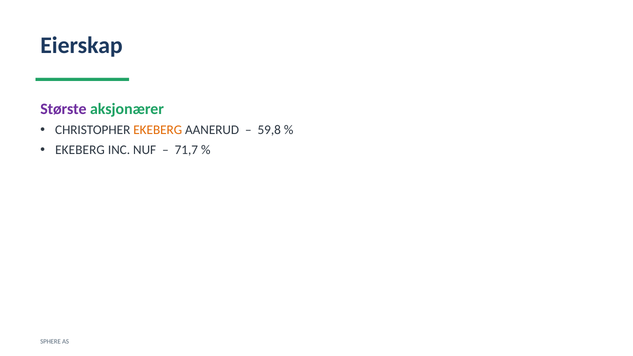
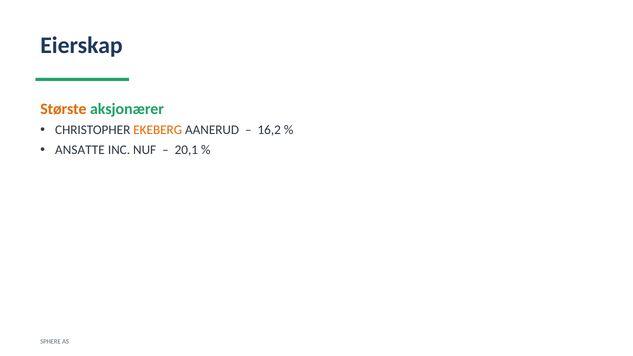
Største colour: purple -> orange (63, 109)
59,8: 59,8 -> 16,2 (269, 130)
EKEBERG: EKEBERG -> ANSATTE (80, 150)
71,7: 71,7 -> 20,1 (186, 150)
